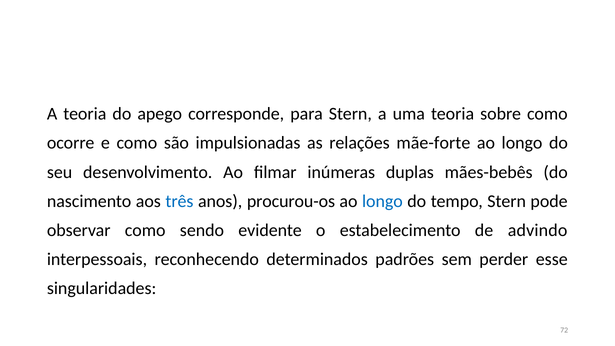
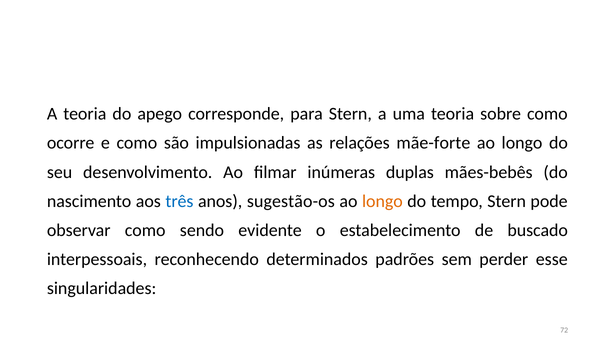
procurou-os: procurou-os -> sugestão-os (291, 201)
longo colour: blue -> orange (382, 201)
advindo: advindo -> buscado (538, 230)
